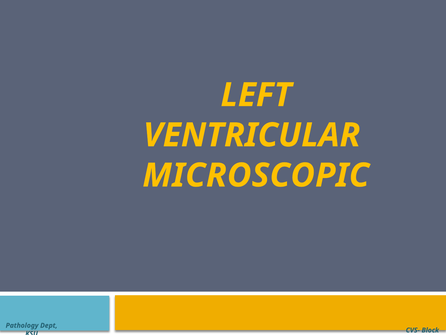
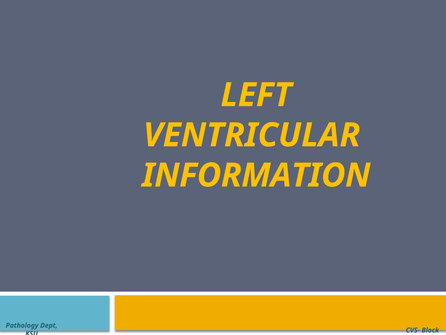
MICROSCOPIC: MICROSCOPIC -> INFORMATION (256, 175)
